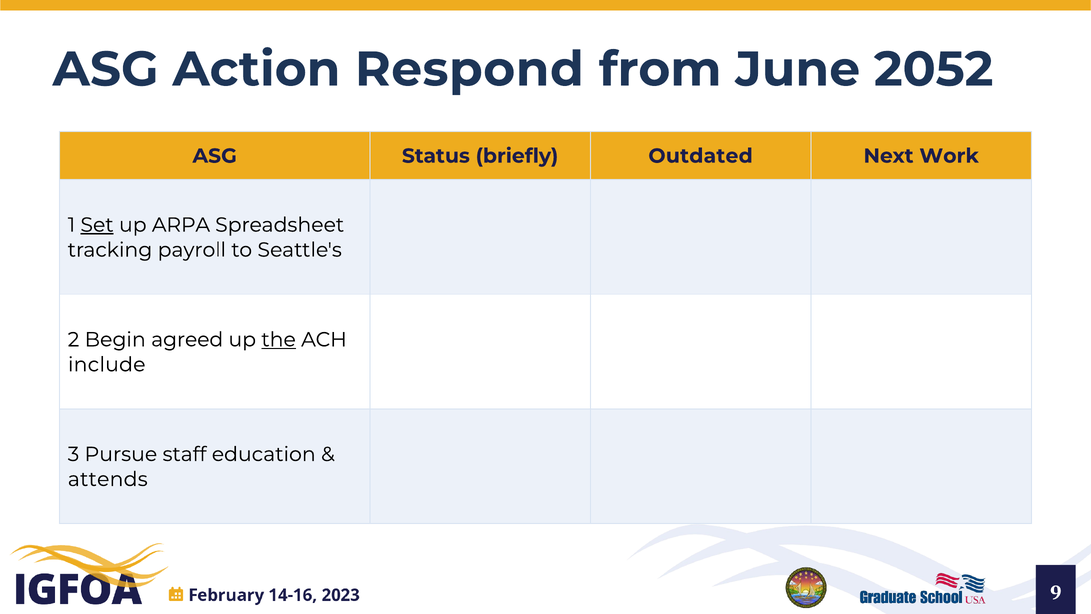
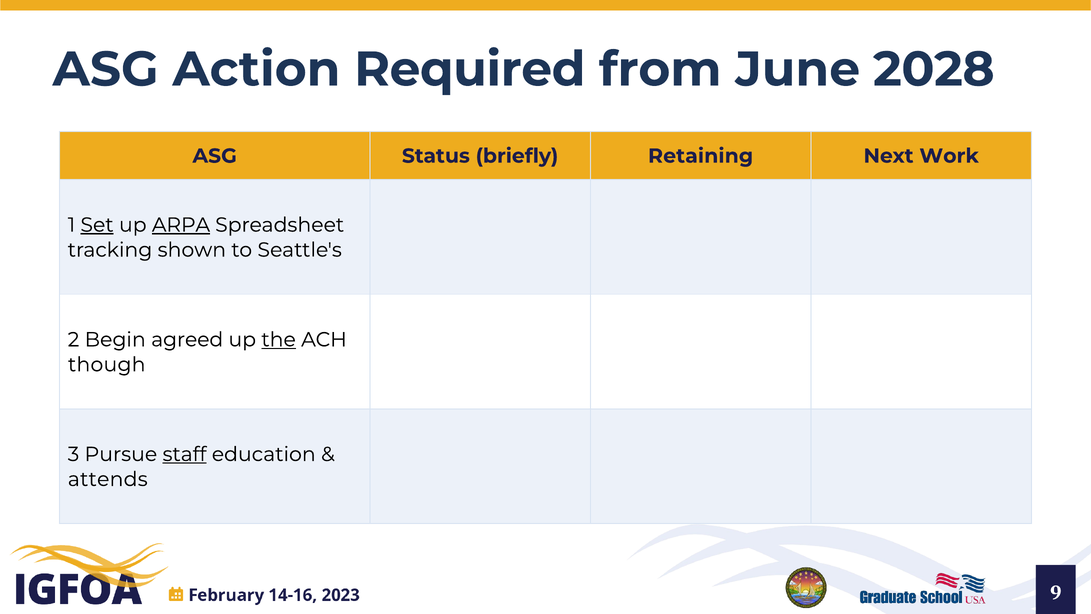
Respond: Respond -> Required (470, 69)
2052: 2052 -> 2028 (934, 69)
Outdated: Outdated -> Retaining (701, 156)
ARPA underline: none -> present (181, 225)
payroll: payroll -> shown (192, 250)
include: include -> though (107, 364)
staff underline: none -> present (184, 454)
